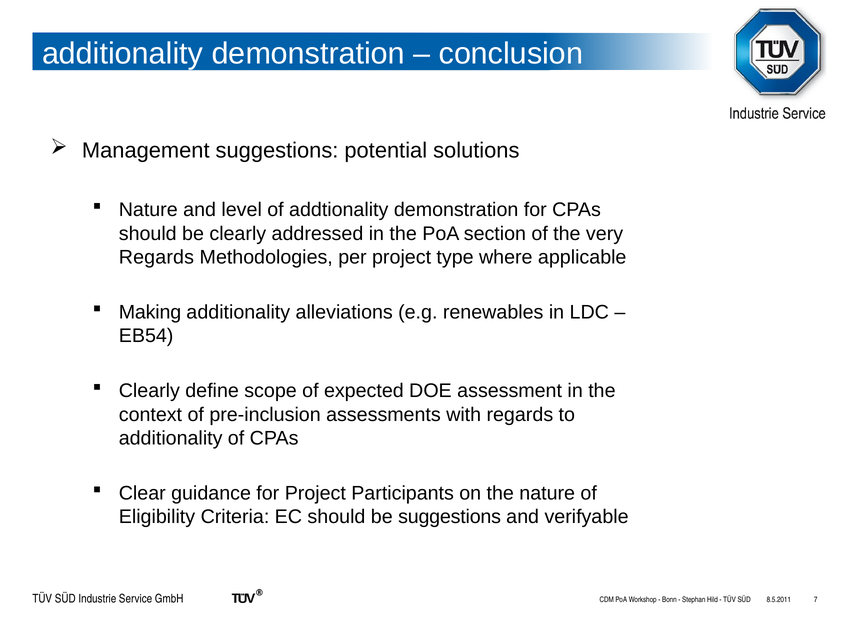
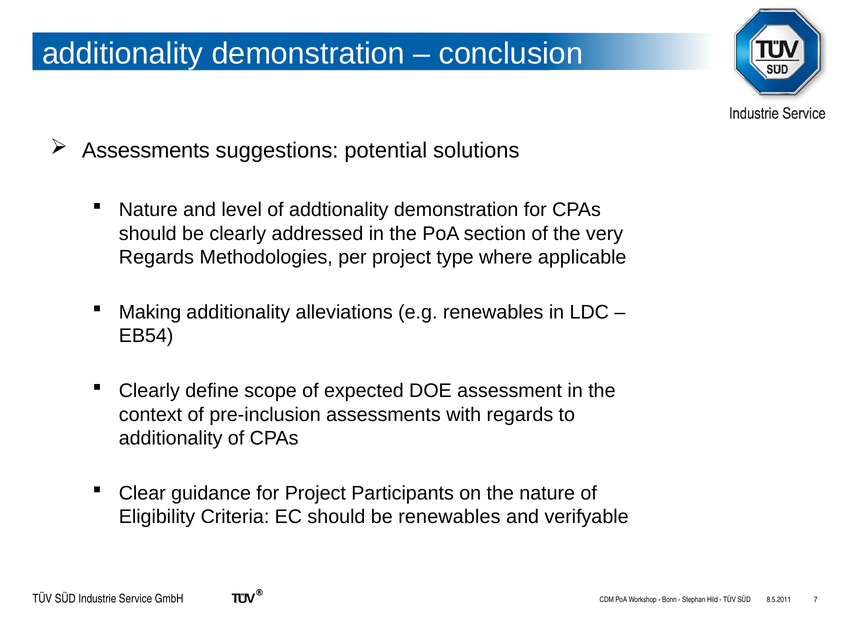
Management: Management -> Assessments (146, 151)
be suggestions: suggestions -> renewables (449, 517)
